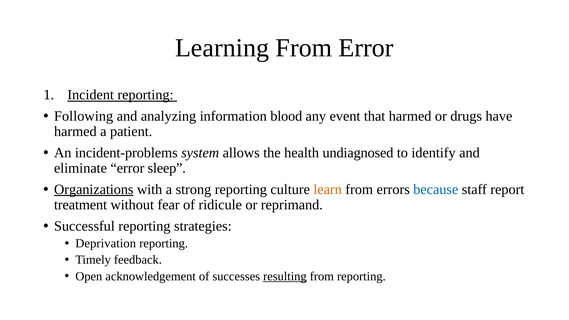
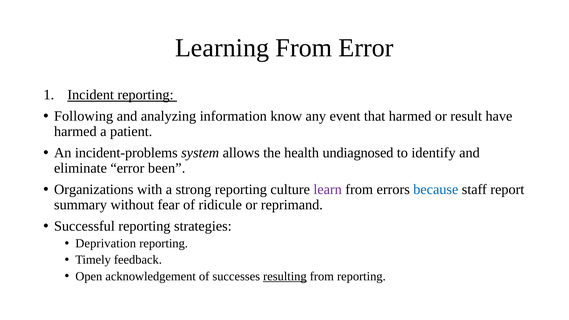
blood: blood -> know (286, 116)
drugs: drugs -> result (466, 116)
sleep: sleep -> been (167, 168)
Organizations underline: present -> none (94, 190)
learn colour: orange -> purple (328, 190)
treatment: treatment -> summary (81, 205)
